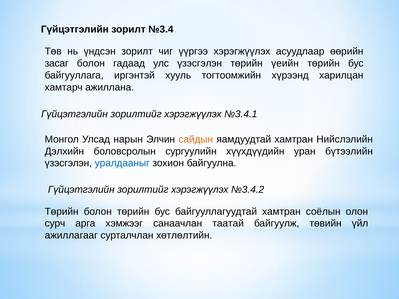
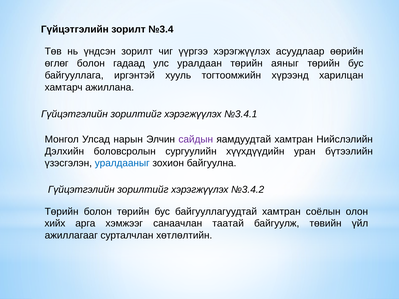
засаг: засаг -> өглөг (57, 63)
улс үзэсгэлэн: үзэсгэлэн -> уралдаан (200, 63)
үеийн: үеийн -> аяныг (285, 63)
сайдын colour: orange -> purple (196, 139)
сурч: сурч -> хийх (55, 224)
